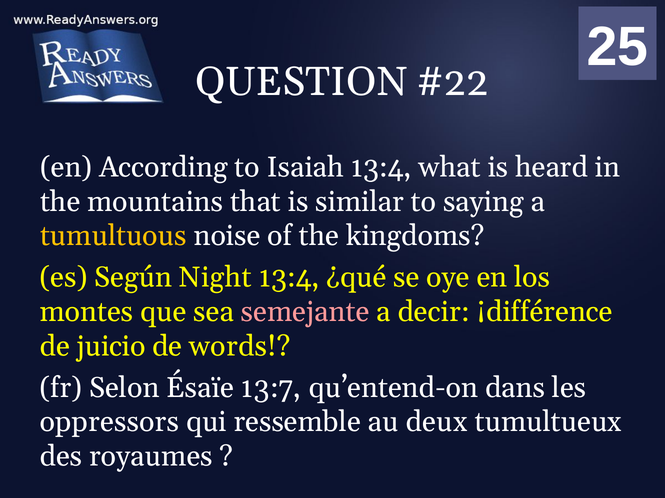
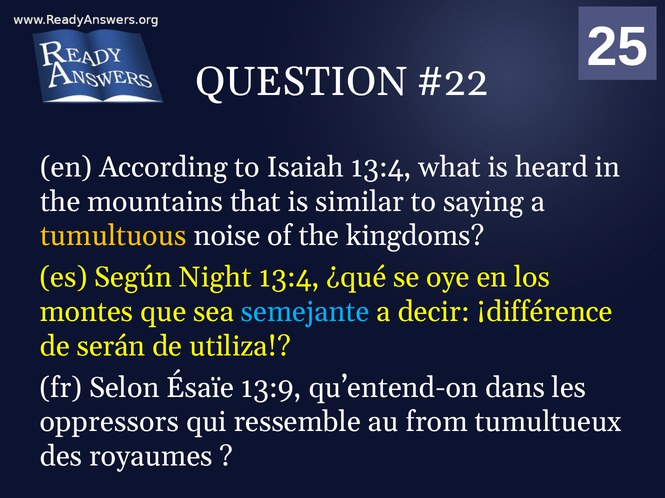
semejante colour: pink -> light blue (305, 312)
juicio: juicio -> serán (111, 347)
words: words -> utiliza (240, 347)
13:7: 13:7 -> 13:9 (271, 388)
deux: deux -> from (437, 423)
